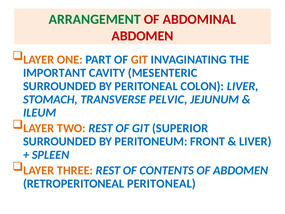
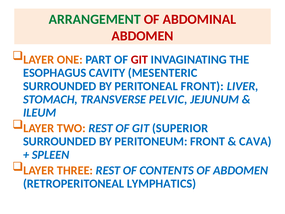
GIT colour: orange -> red (139, 60)
IMPORTANT: IMPORTANT -> ESOPHAGUS (55, 73)
PERITONEAL COLON: COLON -> FRONT (202, 86)
LIVER: LIVER -> CAVA (255, 141)
RETROPERITONEAL PERITONEAL: PERITONEAL -> LYMPHATICS (161, 183)
